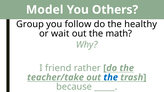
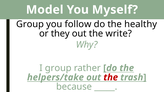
Others: Others -> Myself (115, 10)
wait: wait -> they (60, 34)
math: math -> write (119, 34)
I friend: friend -> group (58, 68)
teacher/take: teacher/take -> helpers/take (55, 78)
the colour: blue -> red (111, 78)
